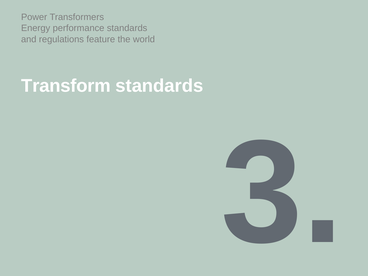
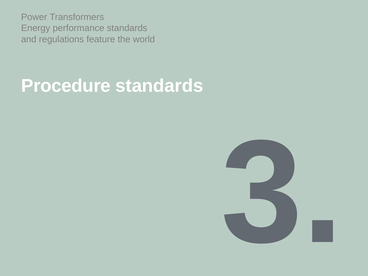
Transform: Transform -> Procedure (66, 86)
